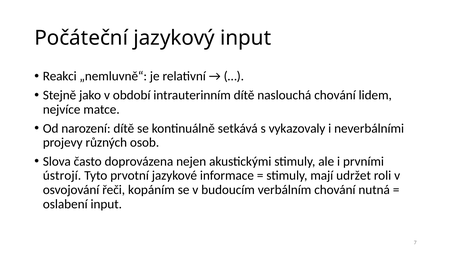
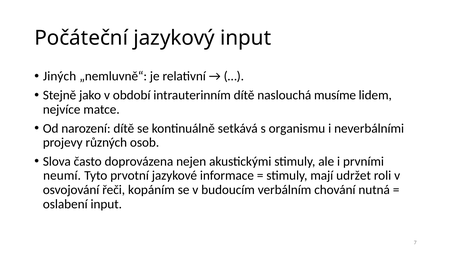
Reakci: Reakci -> Jiných (60, 76)
naslouchá chování: chování -> musíme (335, 95)
vykazovaly: vykazovaly -> organismu (297, 128)
ústrojí: ústrojí -> neumí (62, 175)
